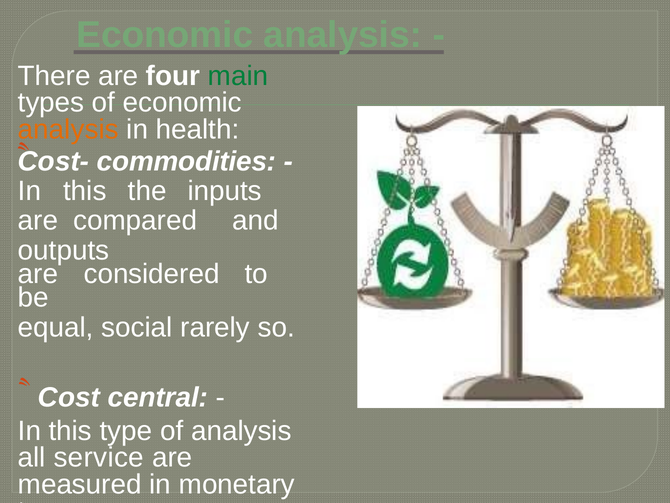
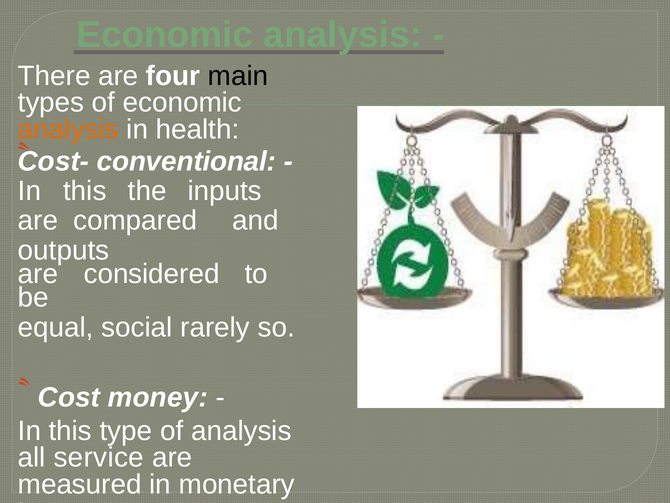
main colour: green -> black (238, 76)
commodities: commodities -> conventional (187, 162)
central: central -> money (158, 397)
